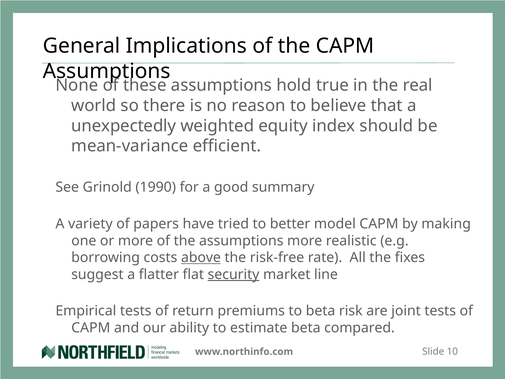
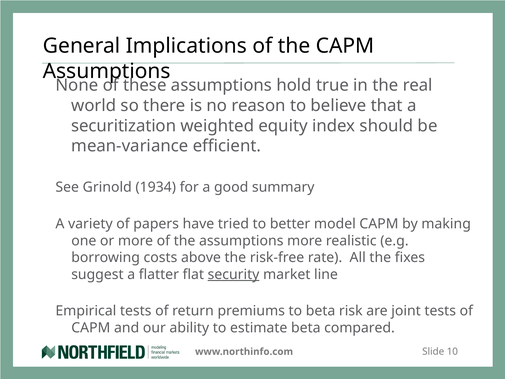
unexpectedly: unexpectedly -> securitization (124, 126)
1990: 1990 -> 1934 (156, 187)
above underline: present -> none (201, 257)
